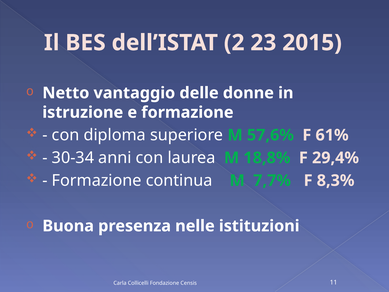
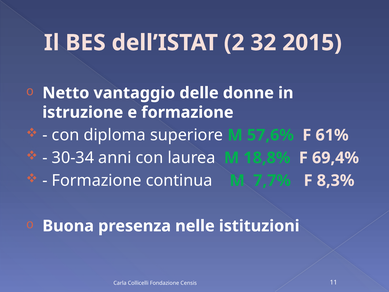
23: 23 -> 32 (263, 43)
29,4%: 29,4% -> 69,4% (336, 158)
